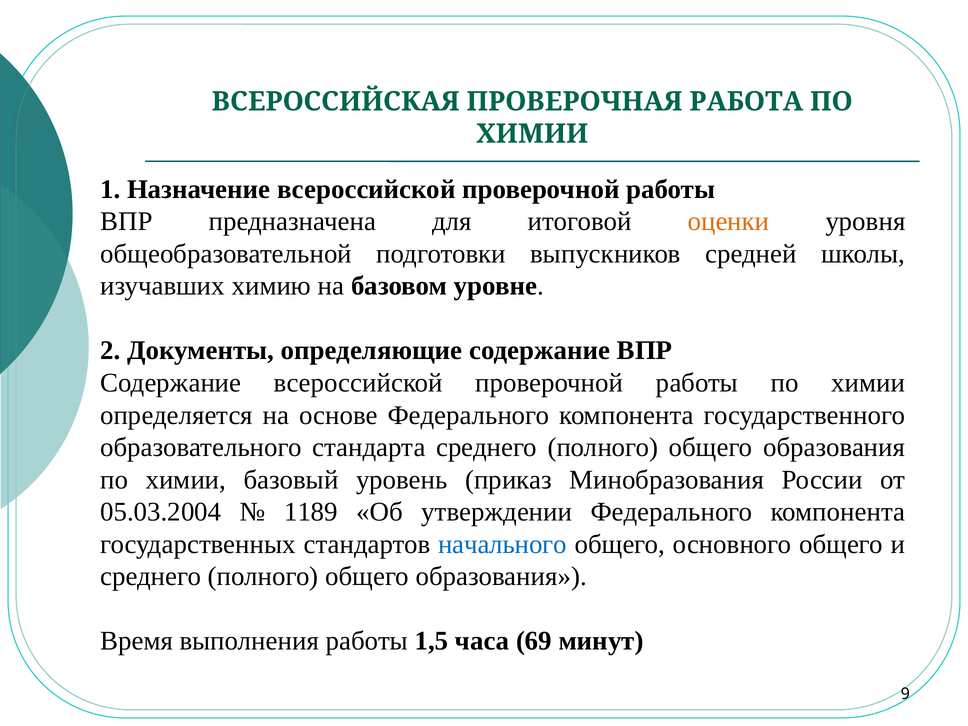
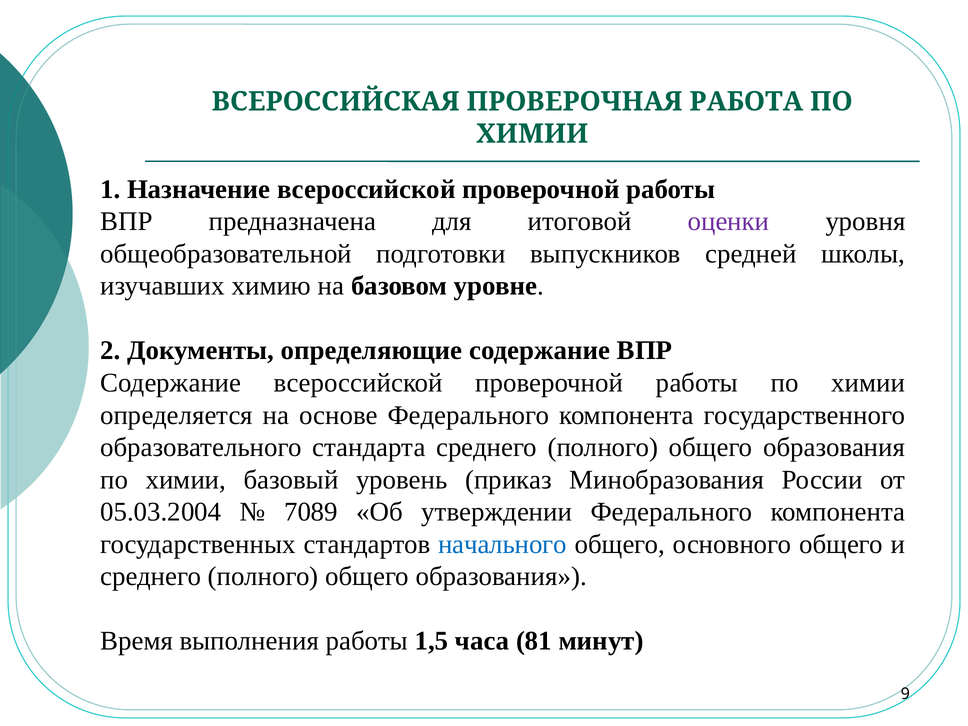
оценки colour: orange -> purple (729, 221)
1189: 1189 -> 7089 (311, 512)
69: 69 -> 81 (534, 641)
